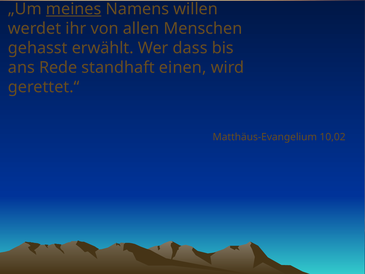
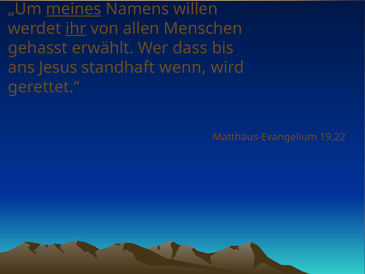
ihr underline: none -> present (76, 29)
Rede: Rede -> Jesus (58, 67)
einen: einen -> wenn (183, 67)
10,02: 10,02 -> 19,22 (333, 137)
